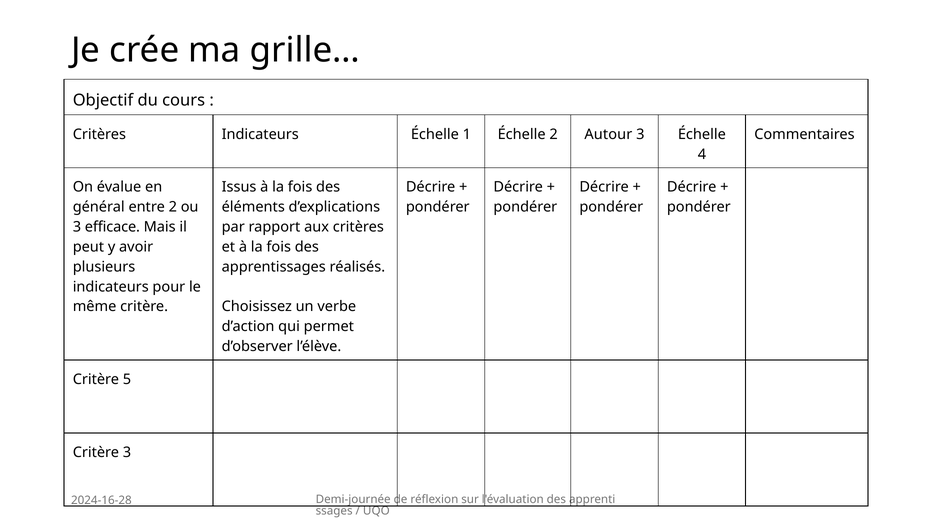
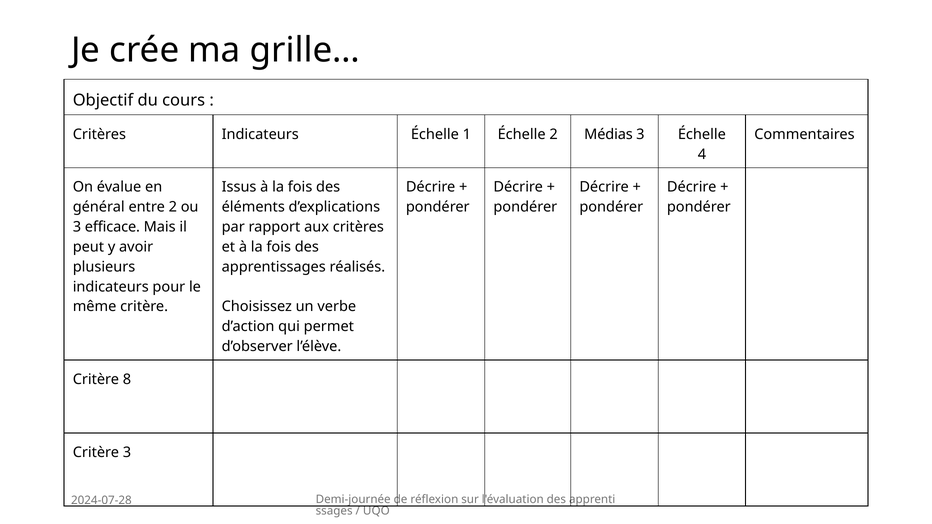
Autour: Autour -> Médias (608, 134)
5: 5 -> 8 (127, 380)
2024-16-28: 2024-16-28 -> 2024-07-28 (101, 501)
